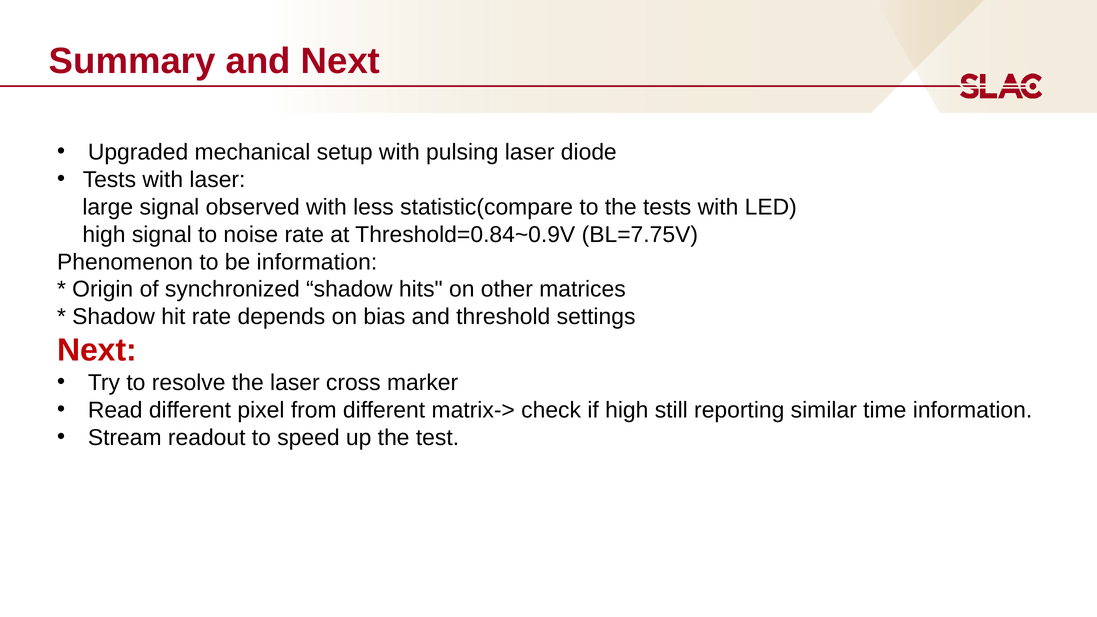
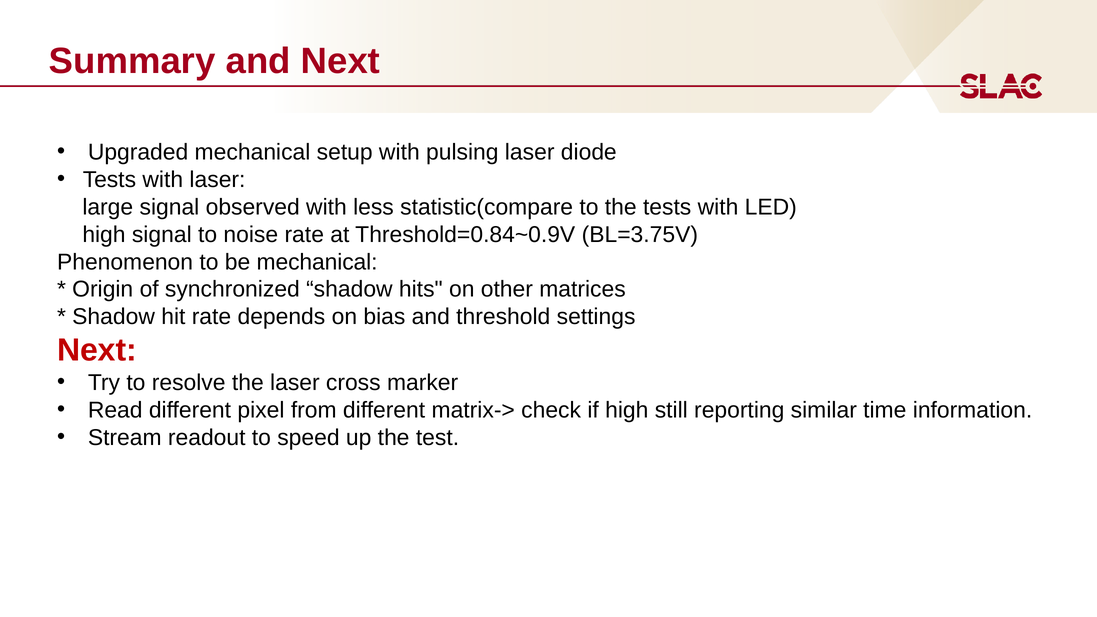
BL=7.75V: BL=7.75V -> BL=3.75V (640, 235)
be information: information -> mechanical (317, 262)
